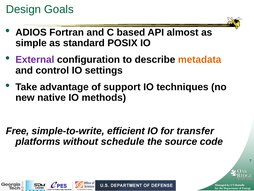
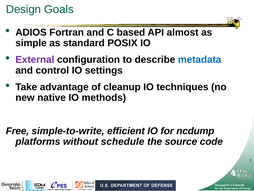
metadata colour: orange -> blue (200, 60)
support: support -> cleanup (122, 87)
transfer: transfer -> ncdump (195, 131)
